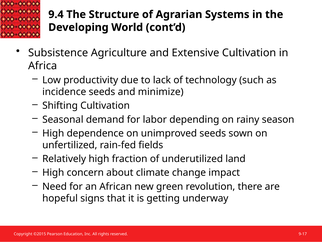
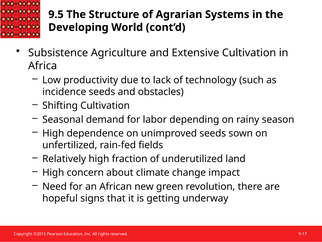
9.4: 9.4 -> 9.5 (56, 14)
minimize: minimize -> obstacles (161, 92)
